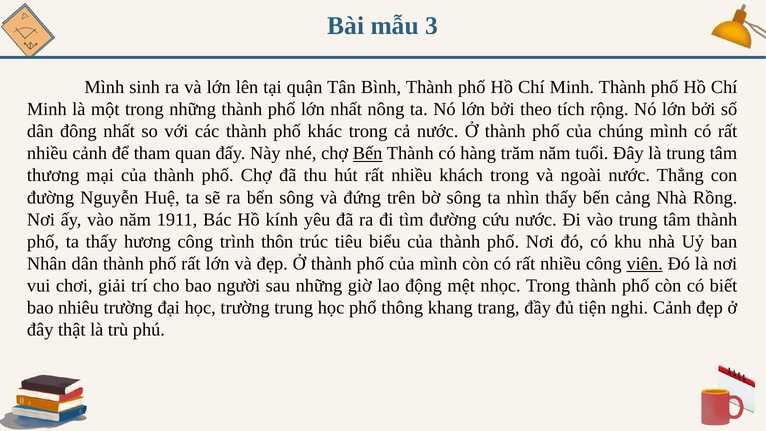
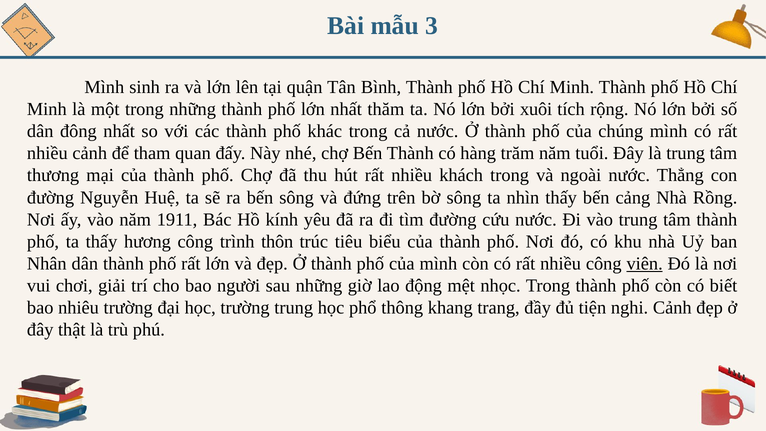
nông: nông -> thăm (386, 109)
theo: theo -> xuôi (536, 109)
Bến underline: present -> none (368, 153)
